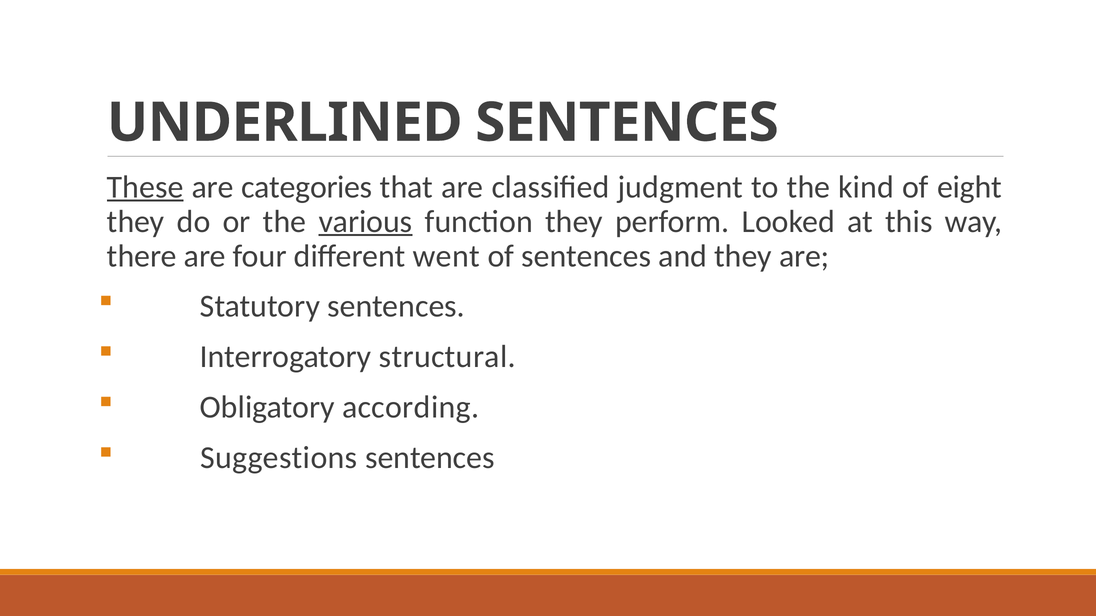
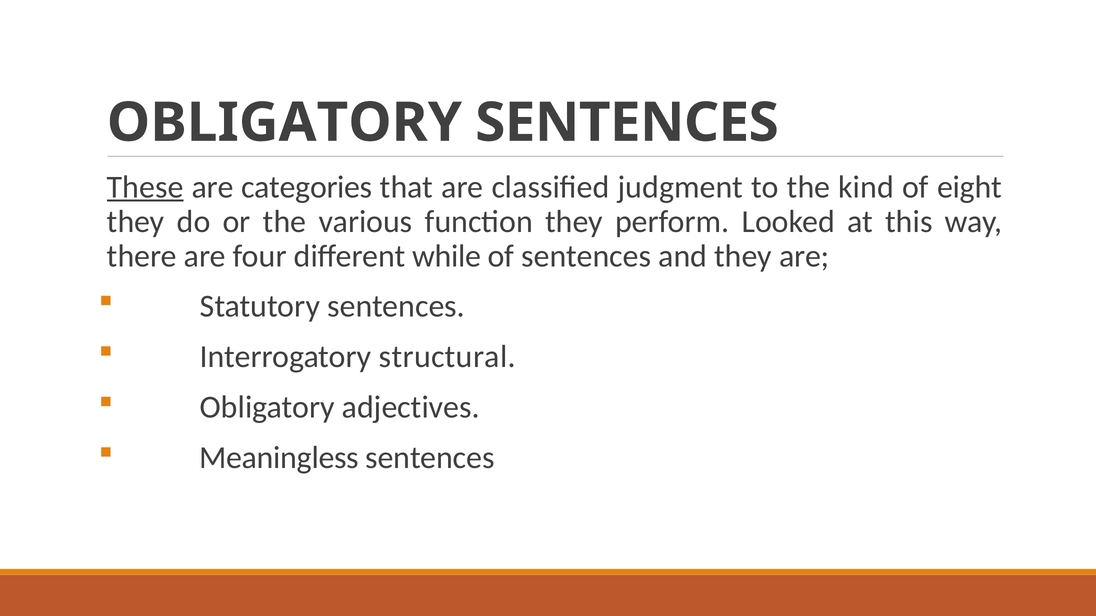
UNDERLINED: UNDERLINED -> OBLIGATORY (284, 123)
various underline: present -> none (366, 222)
went: went -> while (447, 256)
according: according -> adjectives (411, 408)
Suggestions: Suggestions -> Meaningless (279, 458)
